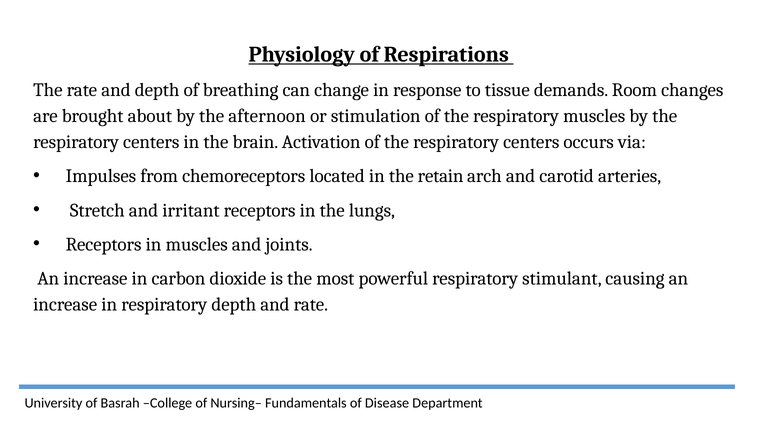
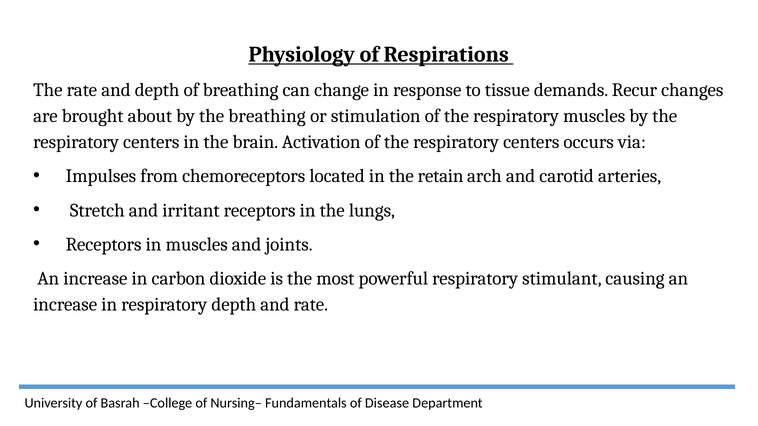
Room: Room -> Recur (634, 90)
the afternoon: afternoon -> breathing (267, 116)
